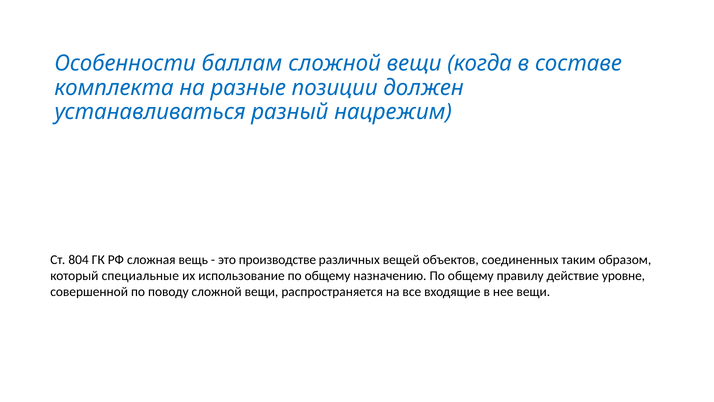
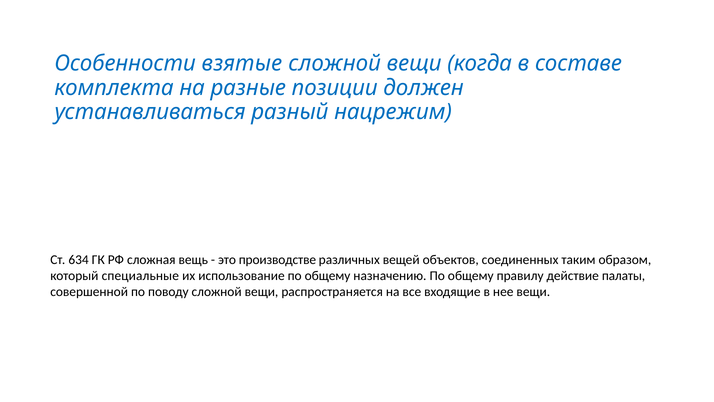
баллам: баллам -> взятые (242, 64)
804: 804 -> 634 (79, 260)
уровне: уровне -> палаты (624, 276)
